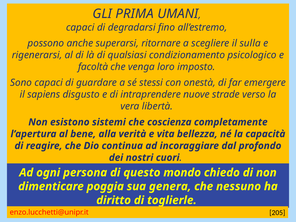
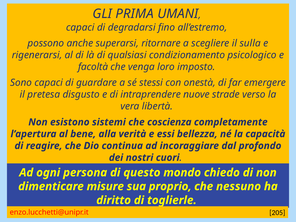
sapiens: sapiens -> pretesa (44, 94)
vita: vita -> essi (166, 134)
poggia: poggia -> misure (105, 186)
genera: genera -> proprio (170, 186)
